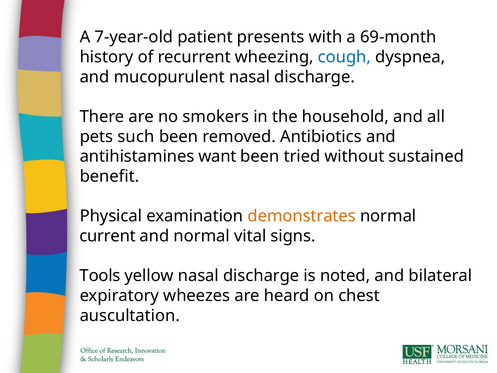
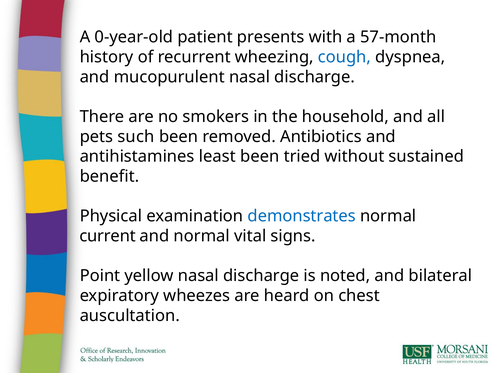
7-year-old: 7-year-old -> 0-year-old (134, 37)
69-month: 69-month -> 57-month (398, 37)
want: want -> least (217, 156)
demonstrates colour: orange -> blue (302, 216)
Tools: Tools -> Point (100, 276)
